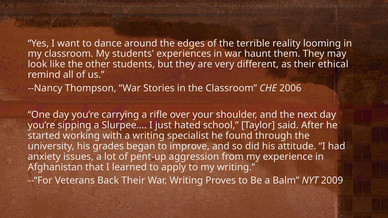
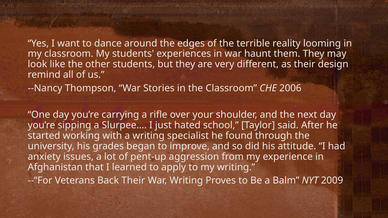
ethical: ethical -> design (333, 64)
